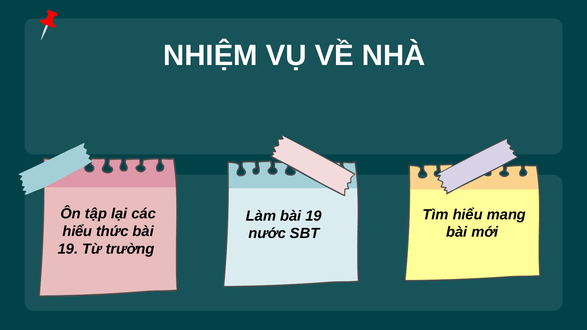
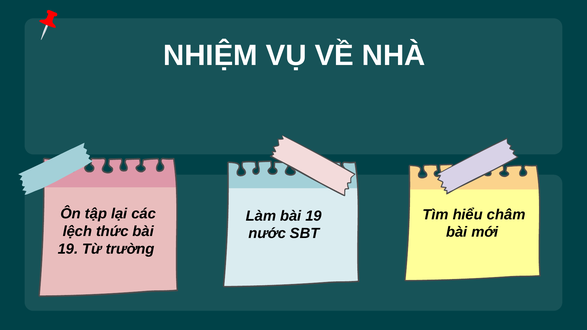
mang: mang -> châm (506, 215)
hiểu: hiểu -> lệch (77, 232)
